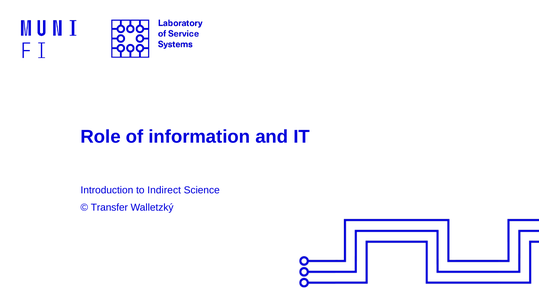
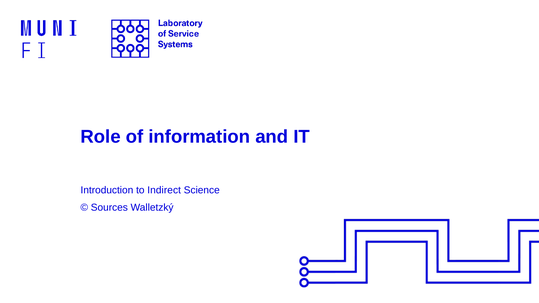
Transfer: Transfer -> Sources (109, 208)
